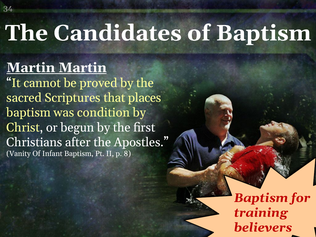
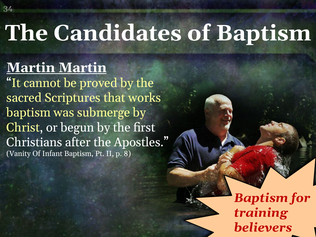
places: places -> works (145, 98)
condition: condition -> submerge (104, 113)
